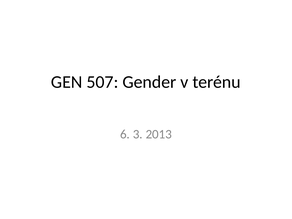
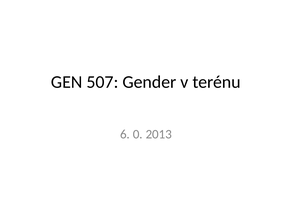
3: 3 -> 0 (138, 134)
